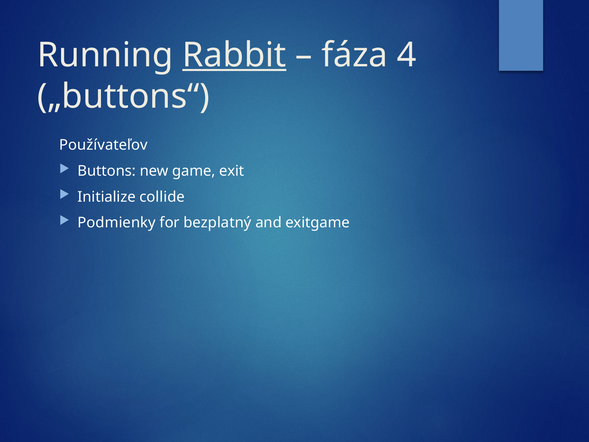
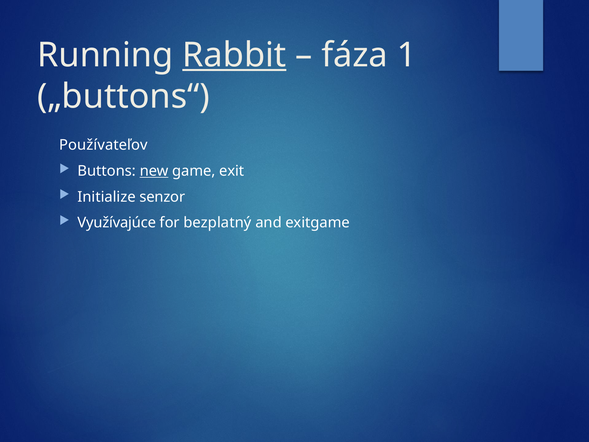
4: 4 -> 1 (407, 55)
new underline: none -> present (154, 171)
collide: collide -> senzor (162, 197)
Podmienky: Podmienky -> Využívajúce (117, 223)
